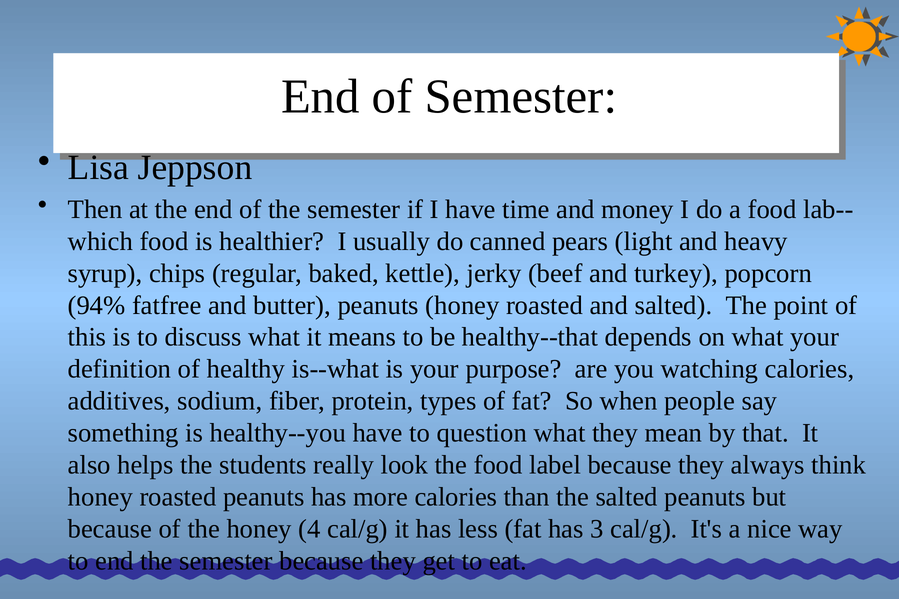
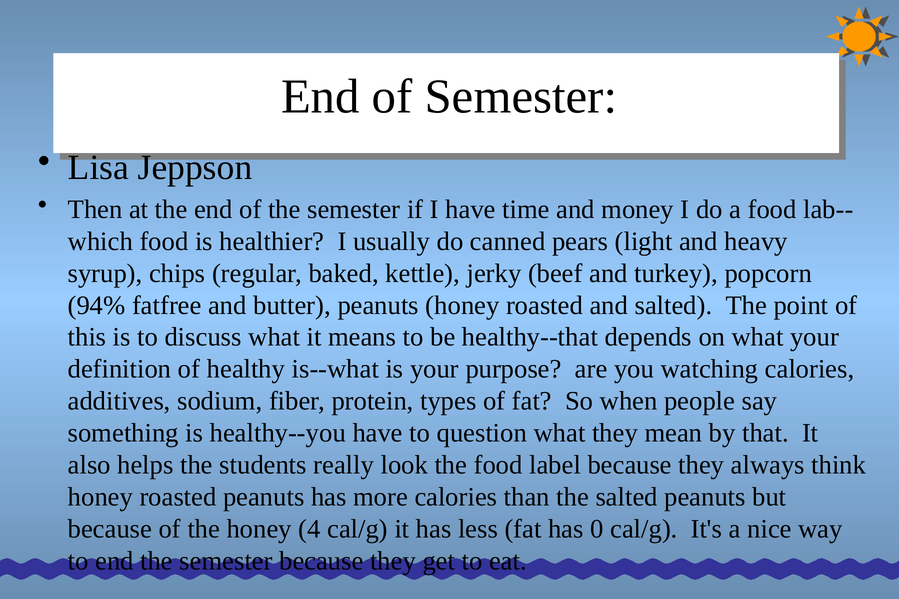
3: 3 -> 0 (597, 529)
